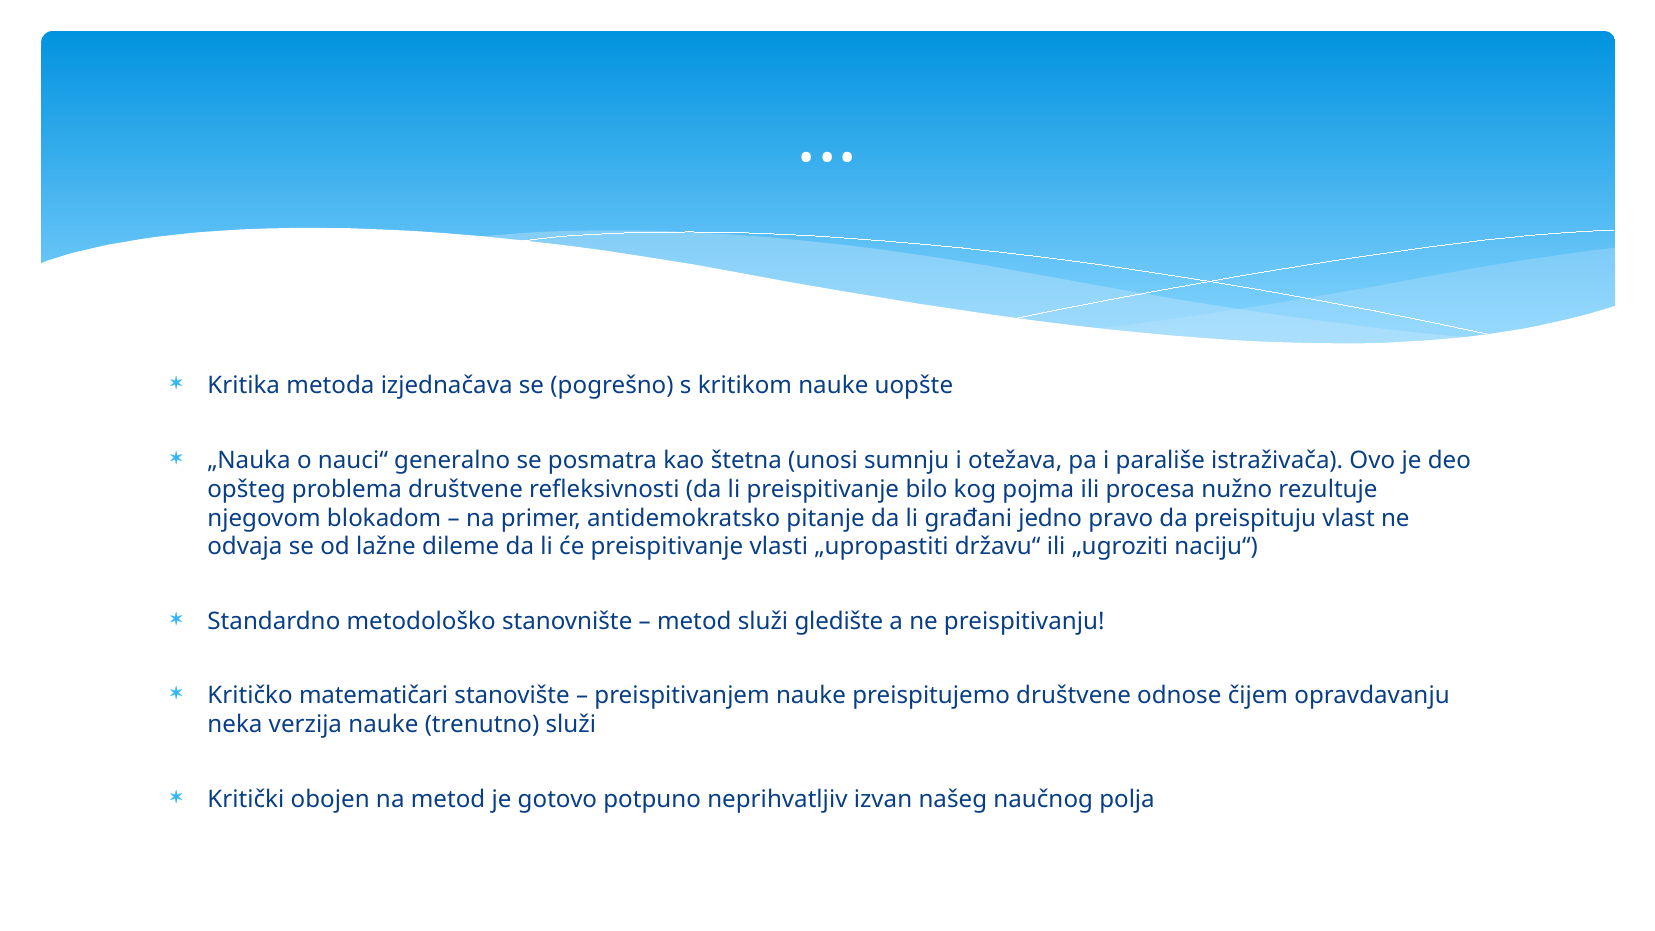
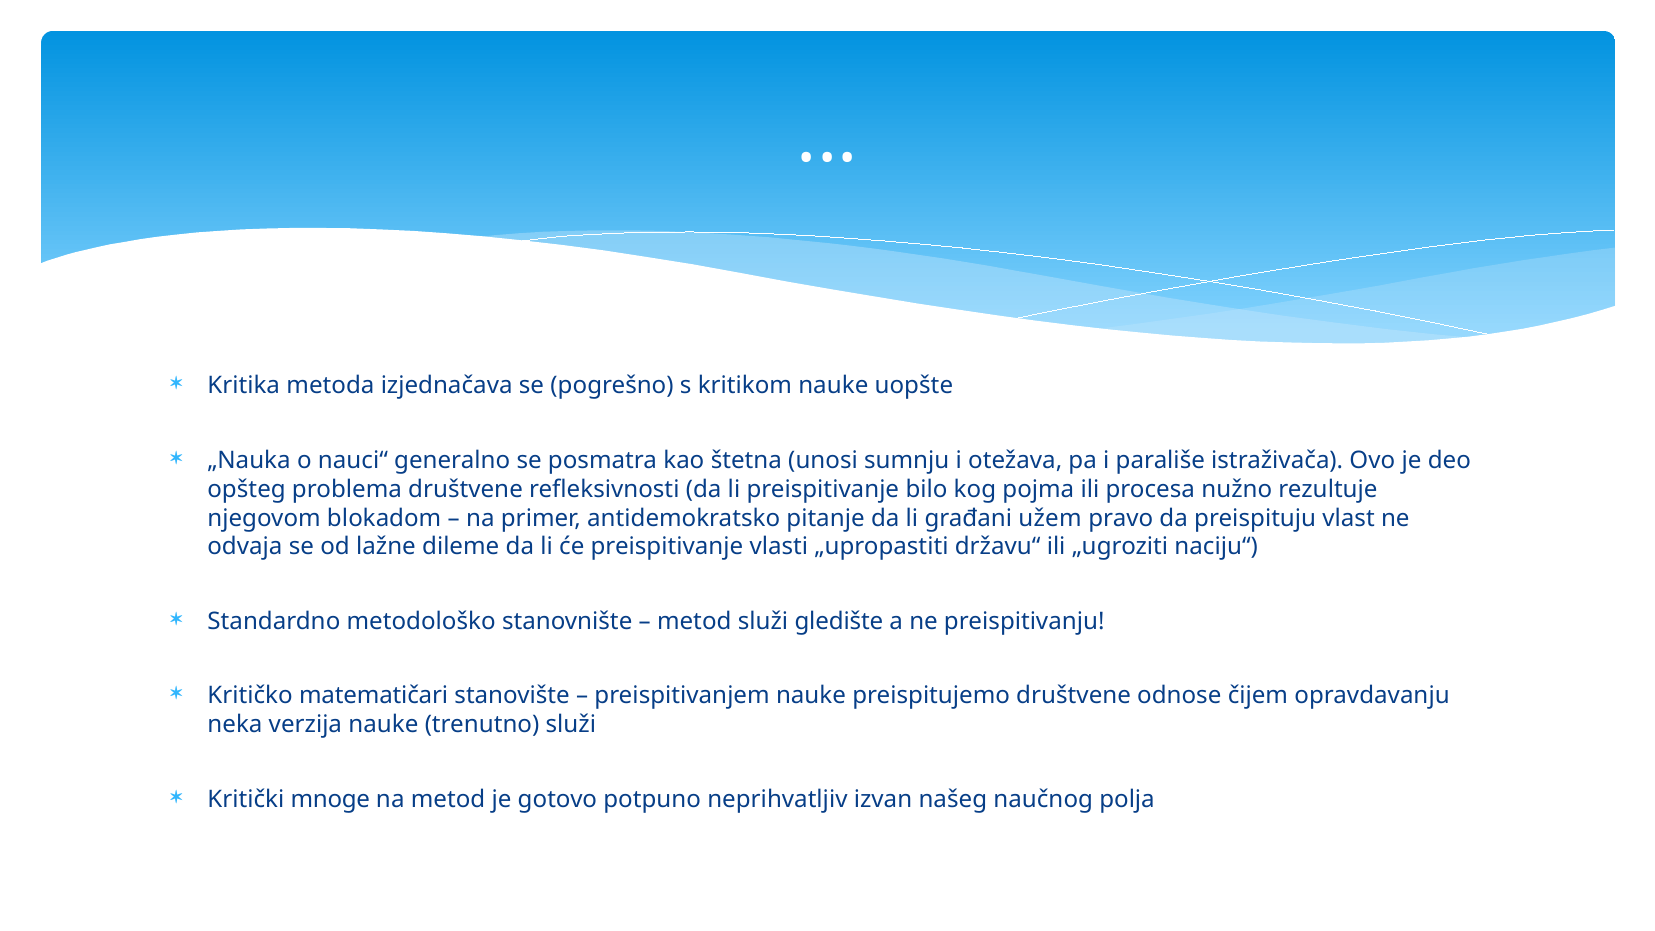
jedno: jedno -> užem (1050, 518)
obojen: obojen -> mnoge (330, 799)
